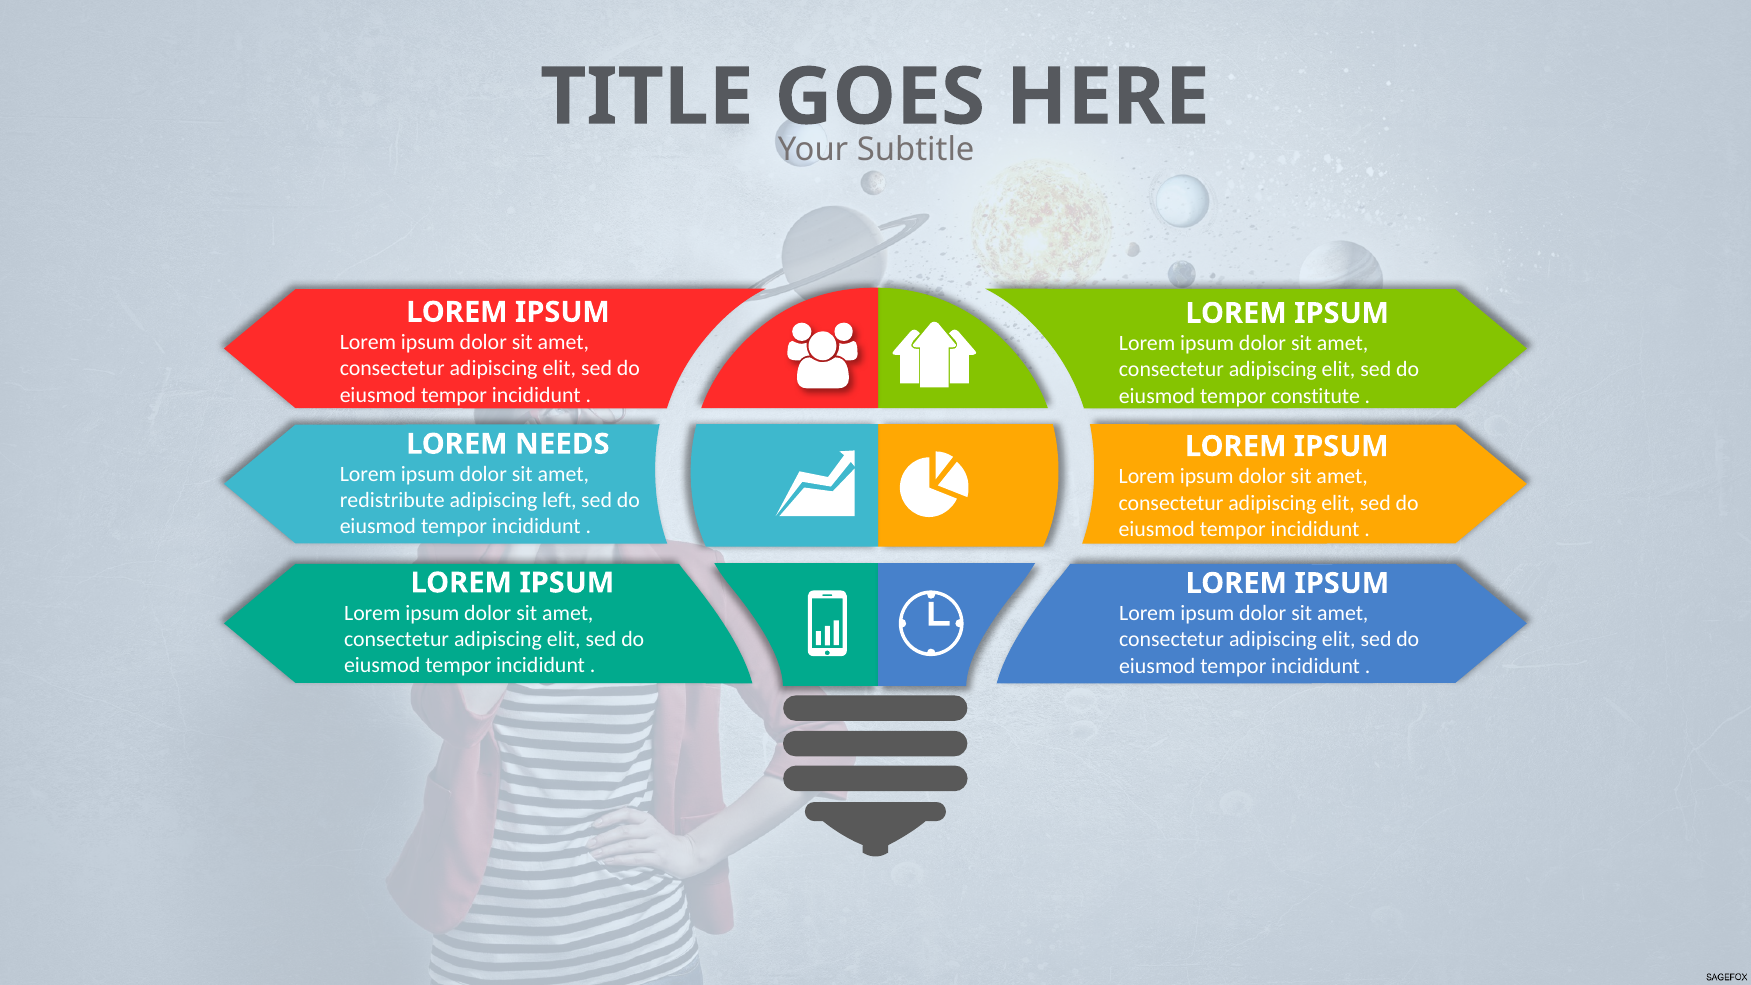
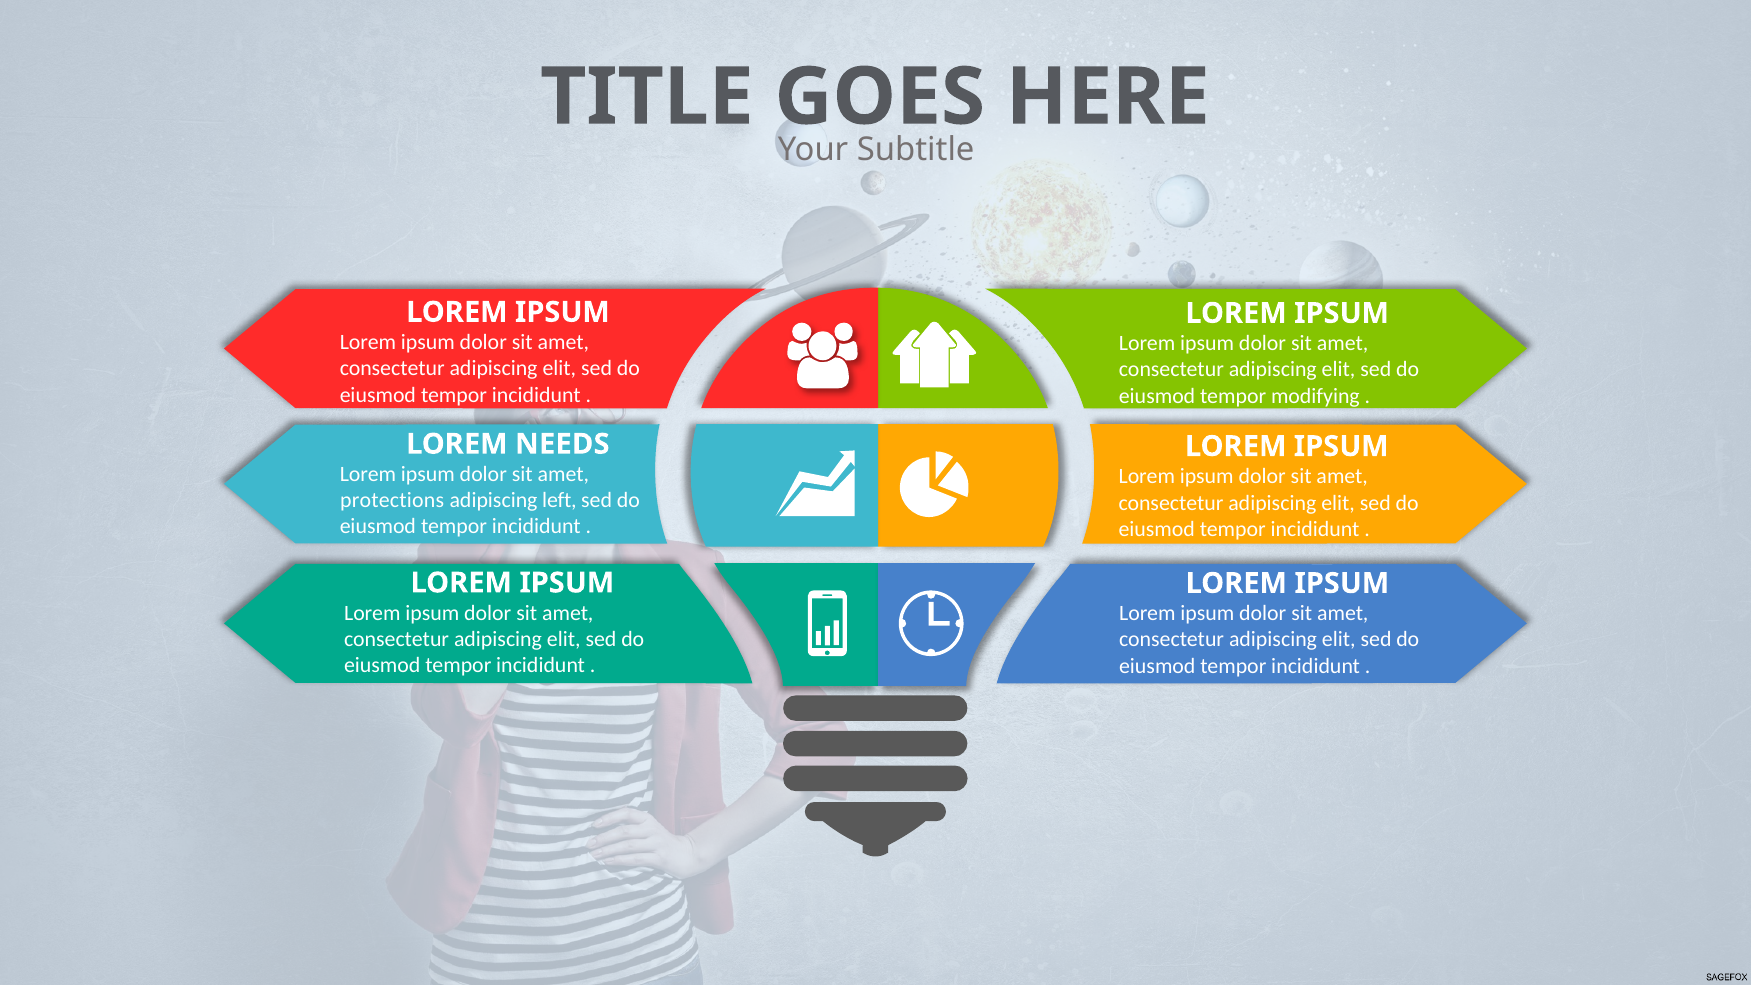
constitute: constitute -> modifying (1315, 396)
redistribute: redistribute -> protections (392, 500)
